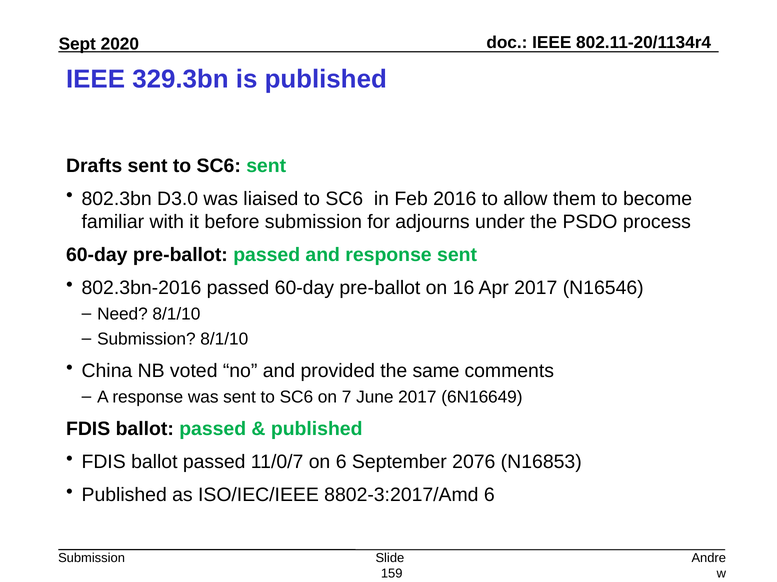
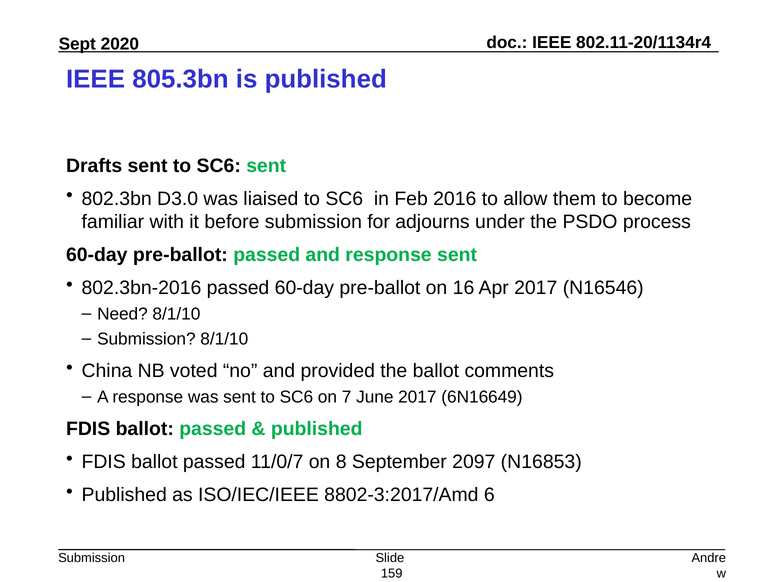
329.3bn: 329.3bn -> 805.3bn (180, 80)
the same: same -> ballot (436, 371)
on 6: 6 -> 8 (341, 462)
2076: 2076 -> 2097 (474, 462)
